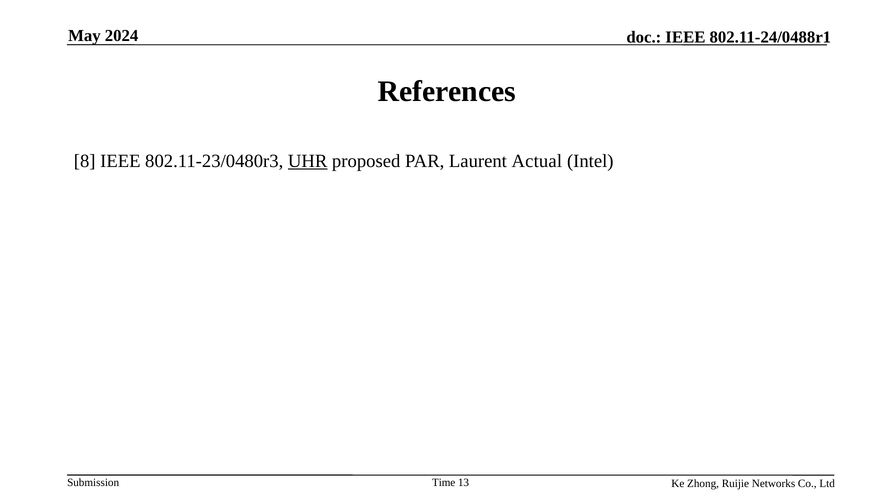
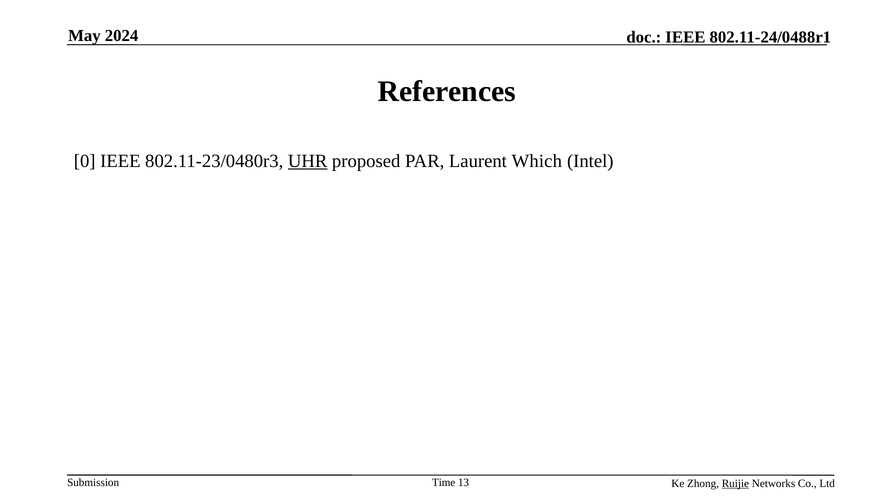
8: 8 -> 0 (85, 161)
Actual: Actual -> Which (537, 161)
Ruijie underline: none -> present (735, 483)
